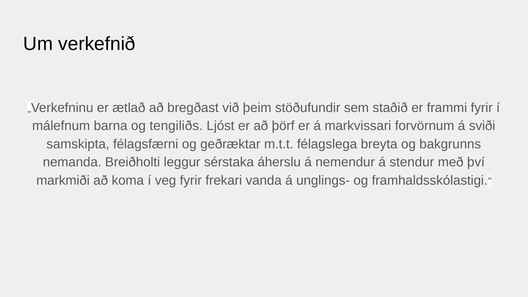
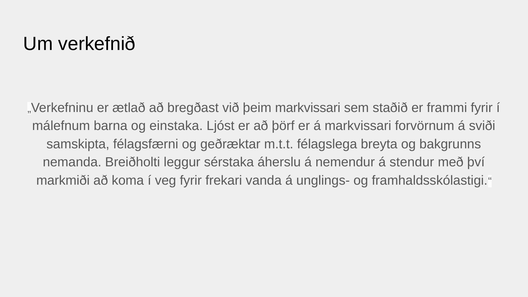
þeim stöðufundir: stöðufundir -> markvissari (308, 108)
tengiliðs: tengiliðs -> einstaka (176, 126)
